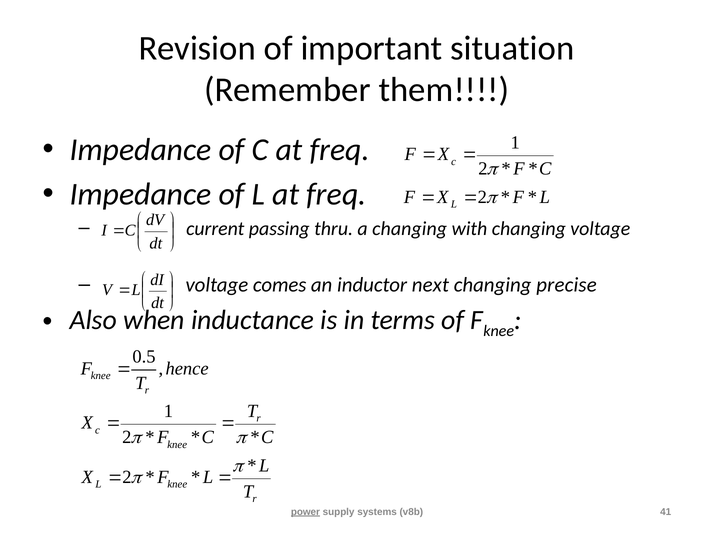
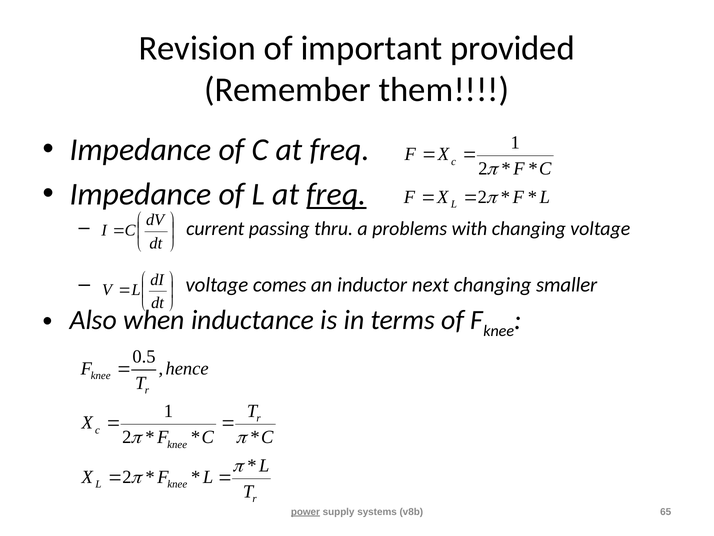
situation: situation -> provided (512, 48)
freq underline: none -> present (336, 194)
a changing: changing -> problems (410, 228)
precise: precise -> smaller (567, 285)
41: 41 -> 65 (666, 511)
